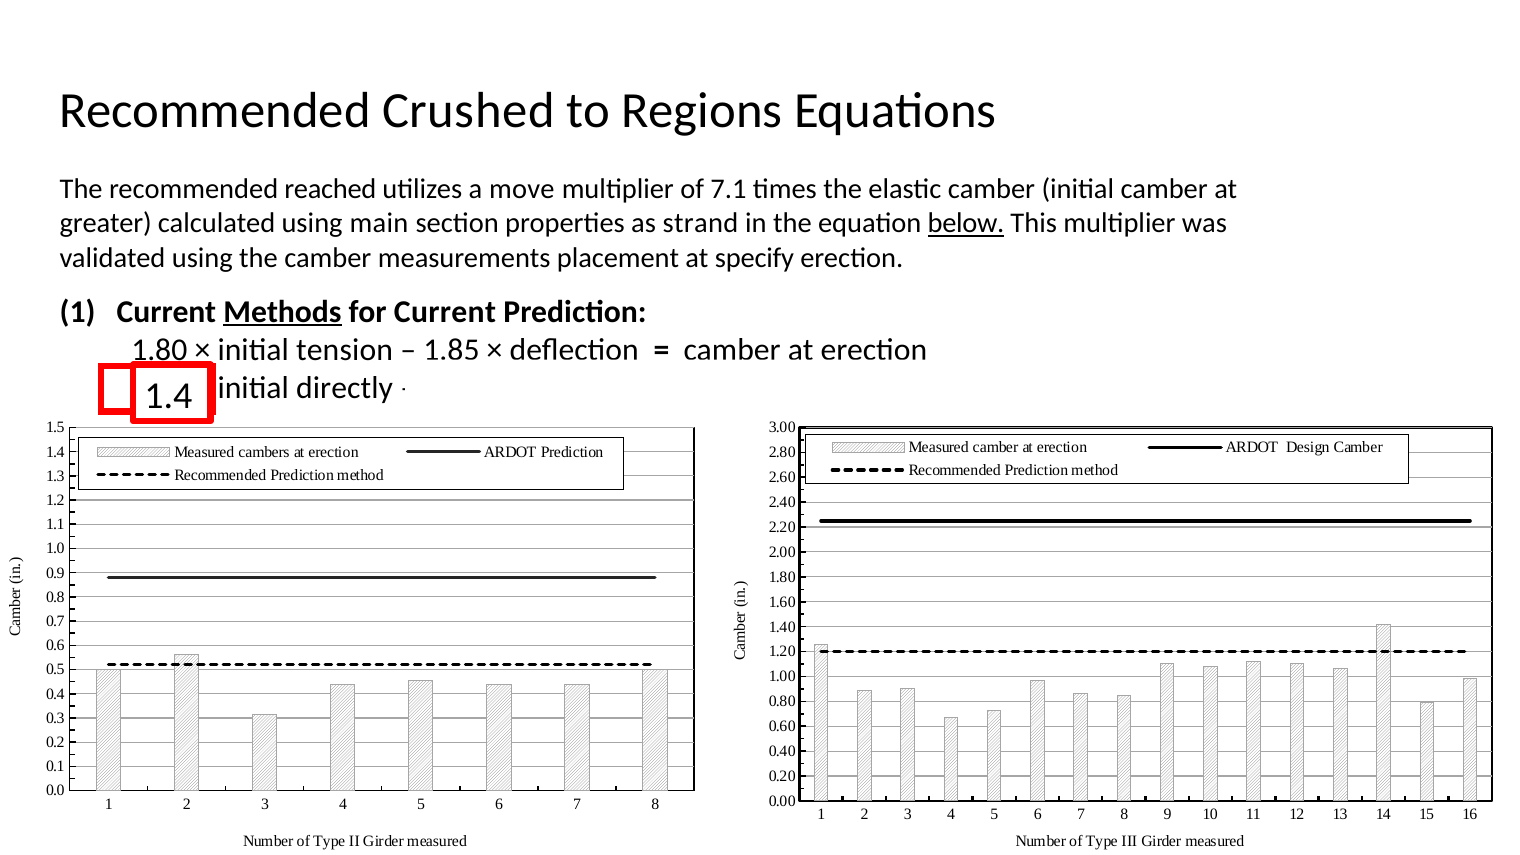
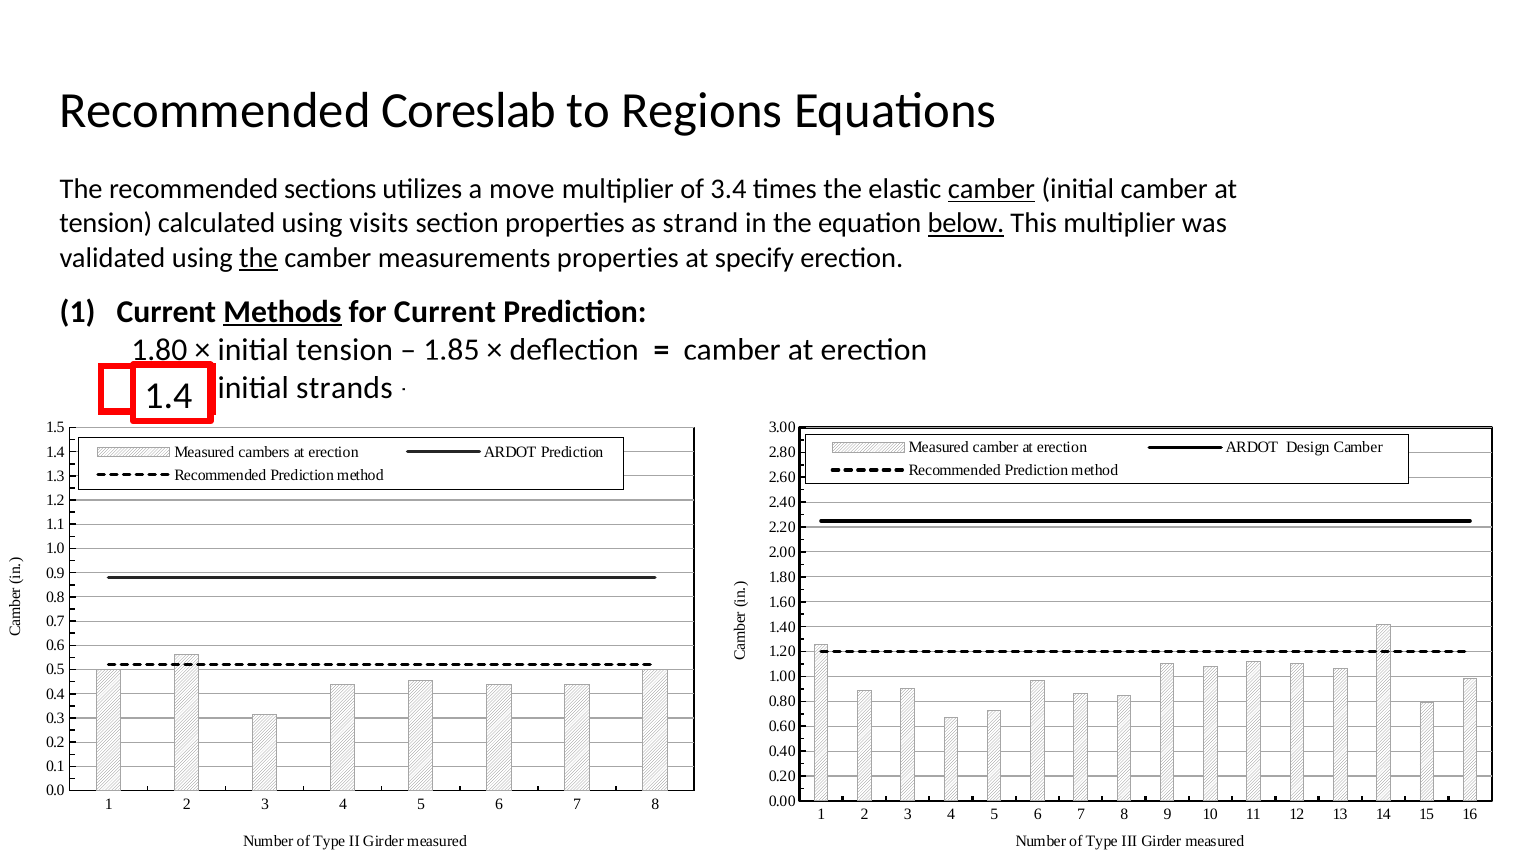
Crushed: Crushed -> Coreslab (469, 111)
reached: reached -> sections (330, 189)
7.1: 7.1 -> 3.4 (728, 189)
camber underline: none -> present (991, 189)
greater: greater -> tension (106, 224)
main: main -> visits (379, 224)
the underline: none -> present (258, 258)
measurements placement: placement -> properties (618, 258)
directly: directly -> strands (344, 388)
